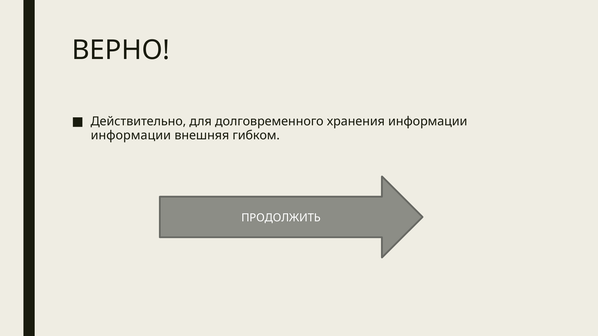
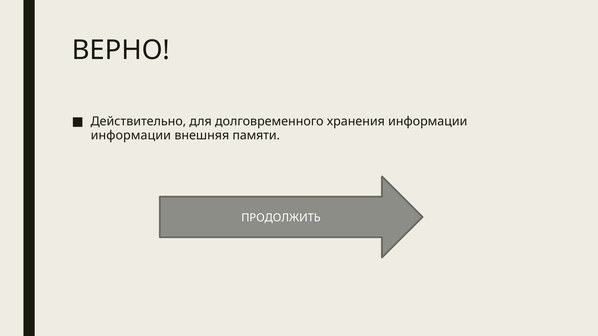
гибком: гибком -> памяти (256, 136)
